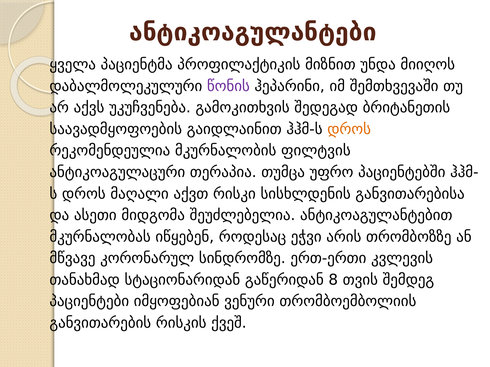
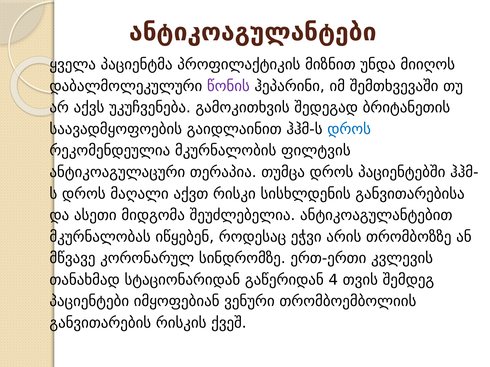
დროს colour: orange -> blue (349, 129)
თუმცა უფრო: უფრო -> დროს (331, 172)
8: 8 -> 4 (333, 280)
